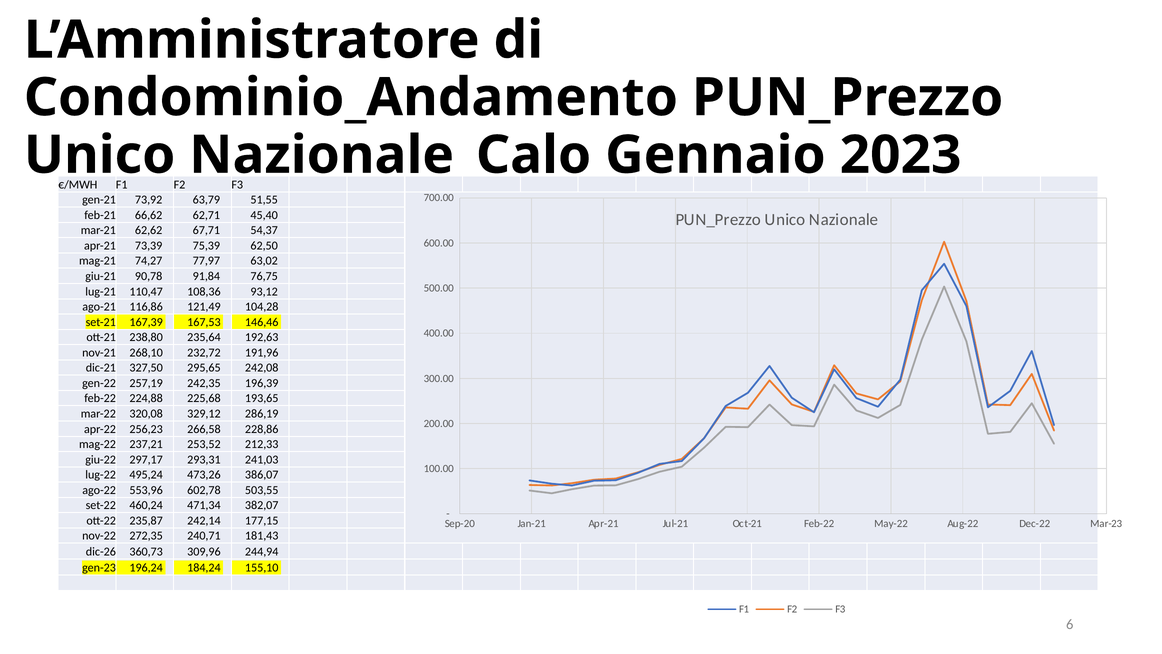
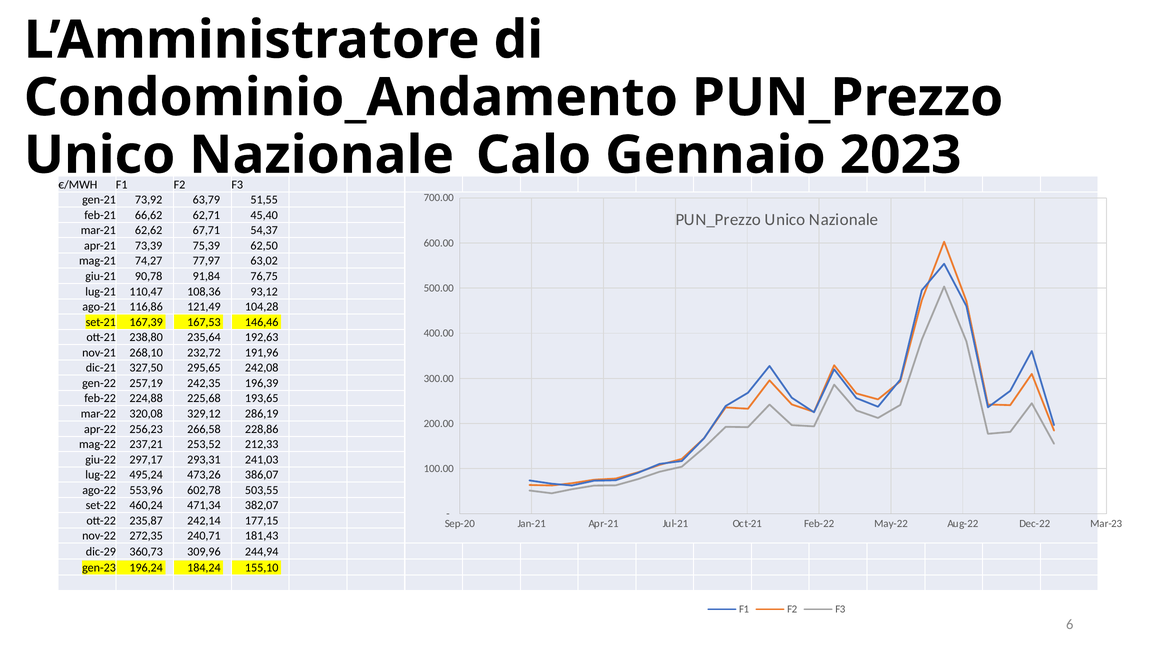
dic-26: dic-26 -> dic-29 (101, 552)
